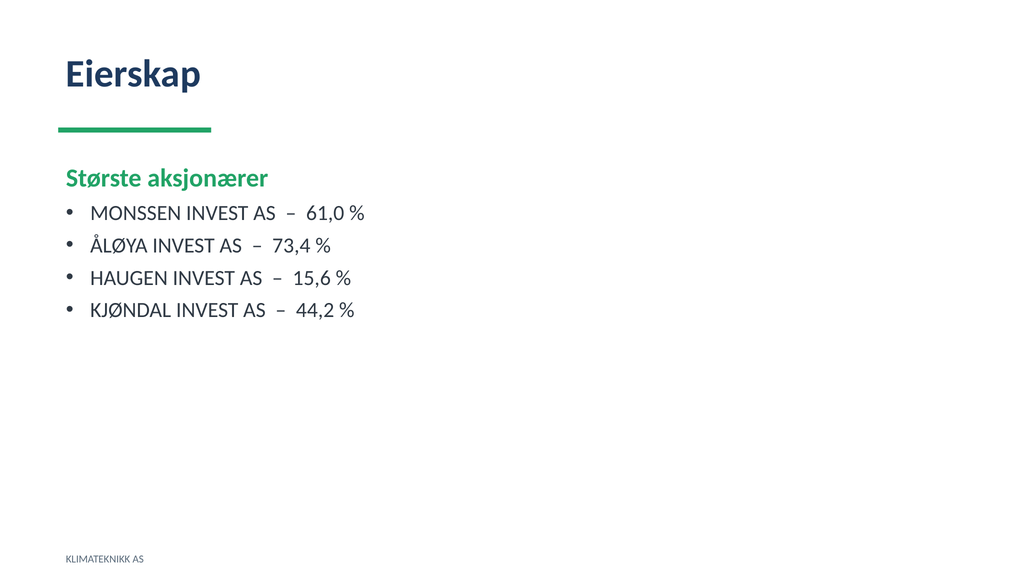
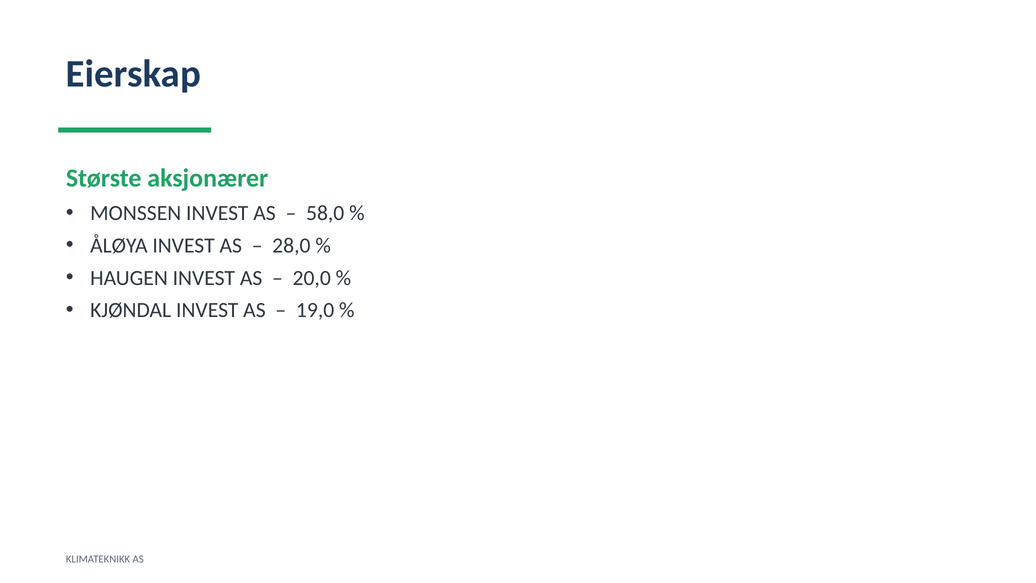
61,0: 61,0 -> 58,0 (325, 213)
73,4: 73,4 -> 28,0 (291, 245)
15,6: 15,6 -> 20,0 (312, 278)
44,2: 44,2 -> 19,0 (315, 310)
